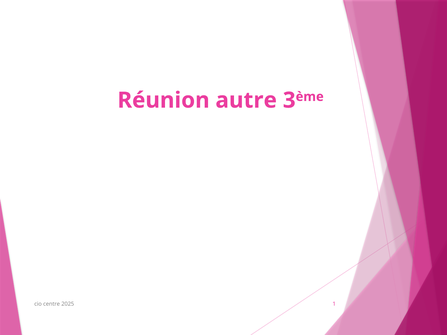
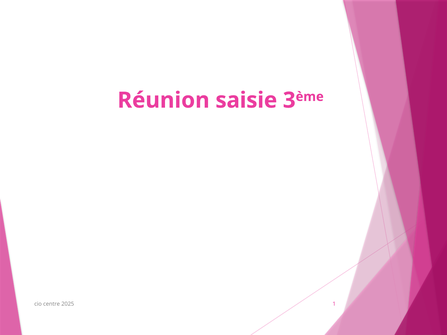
autre: autre -> saisie (246, 100)
